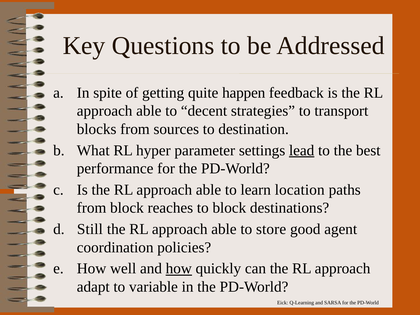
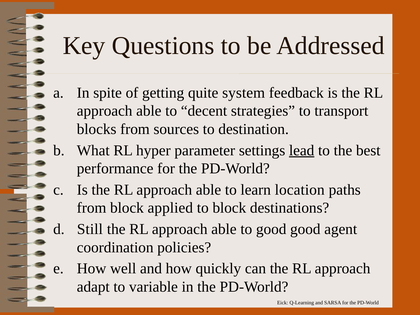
happen: happen -> system (244, 93)
reaches: reaches -> applied (170, 208)
to store: store -> good (271, 229)
how underline: present -> none (179, 269)
